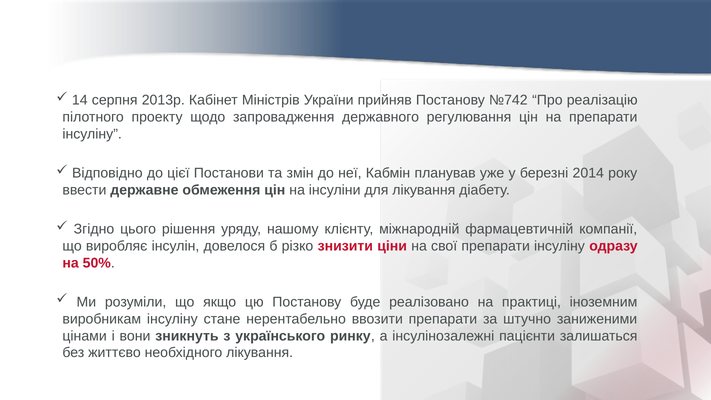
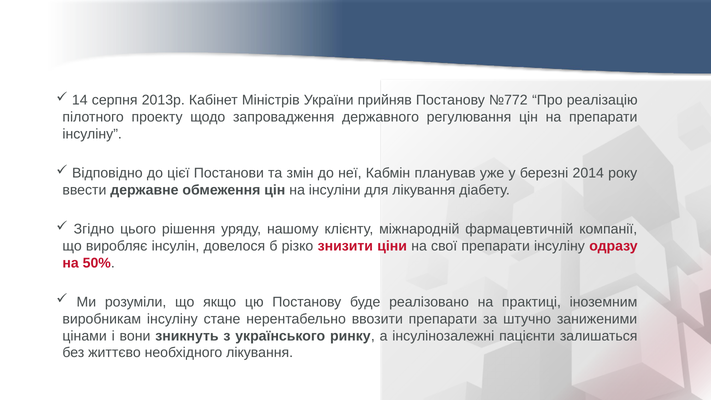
№742: №742 -> №772 (508, 100)
